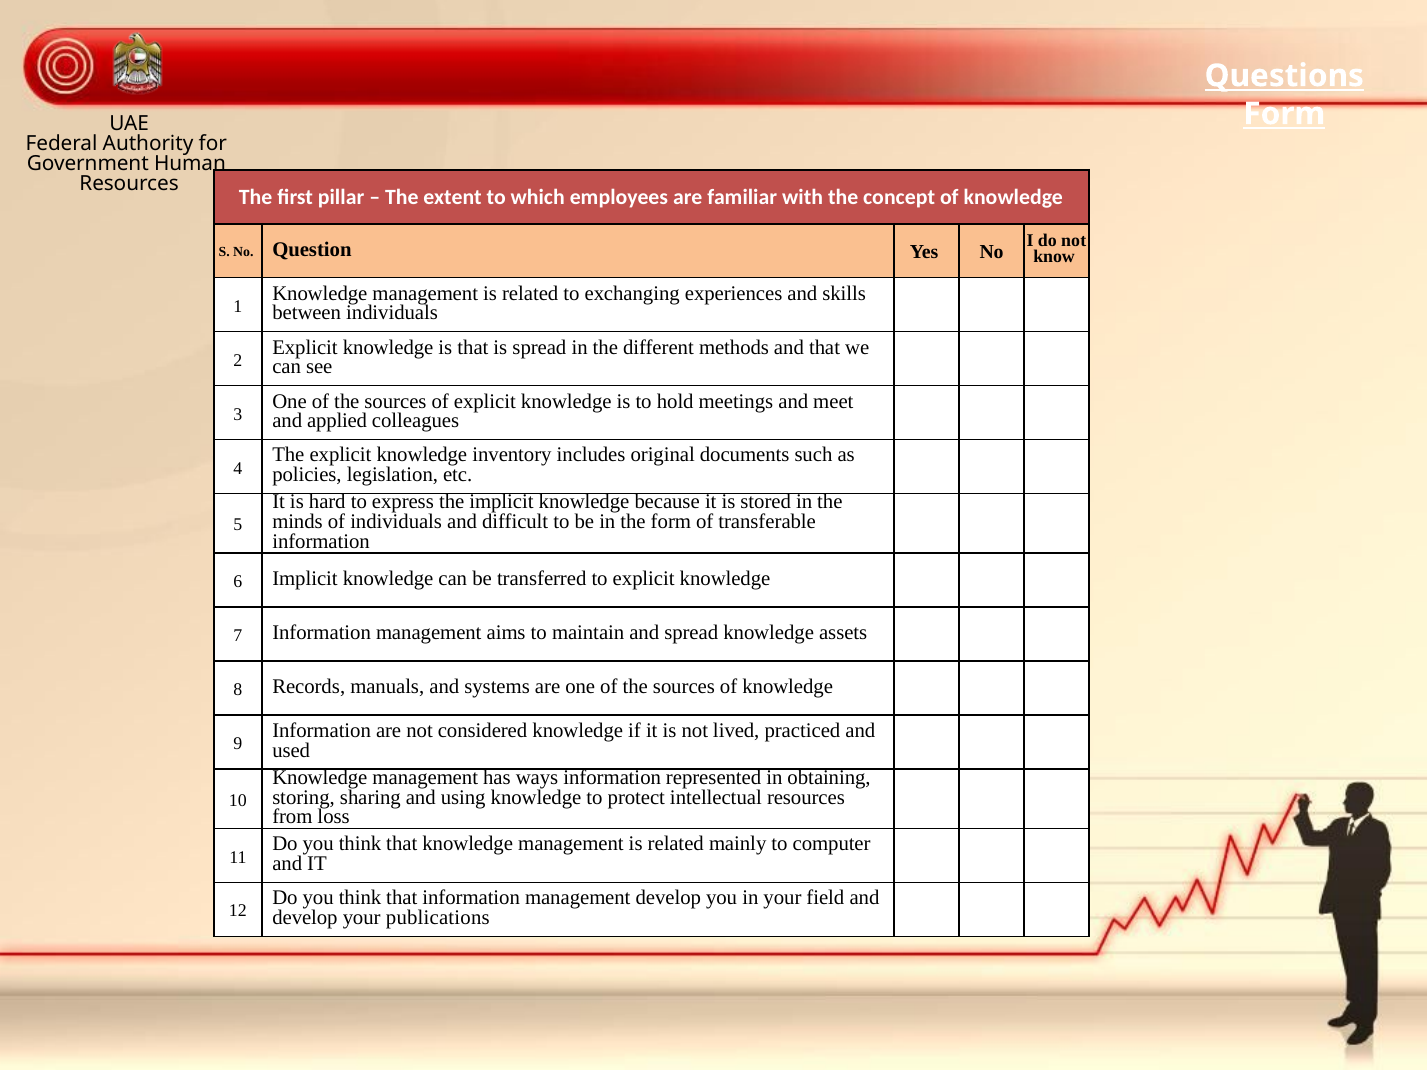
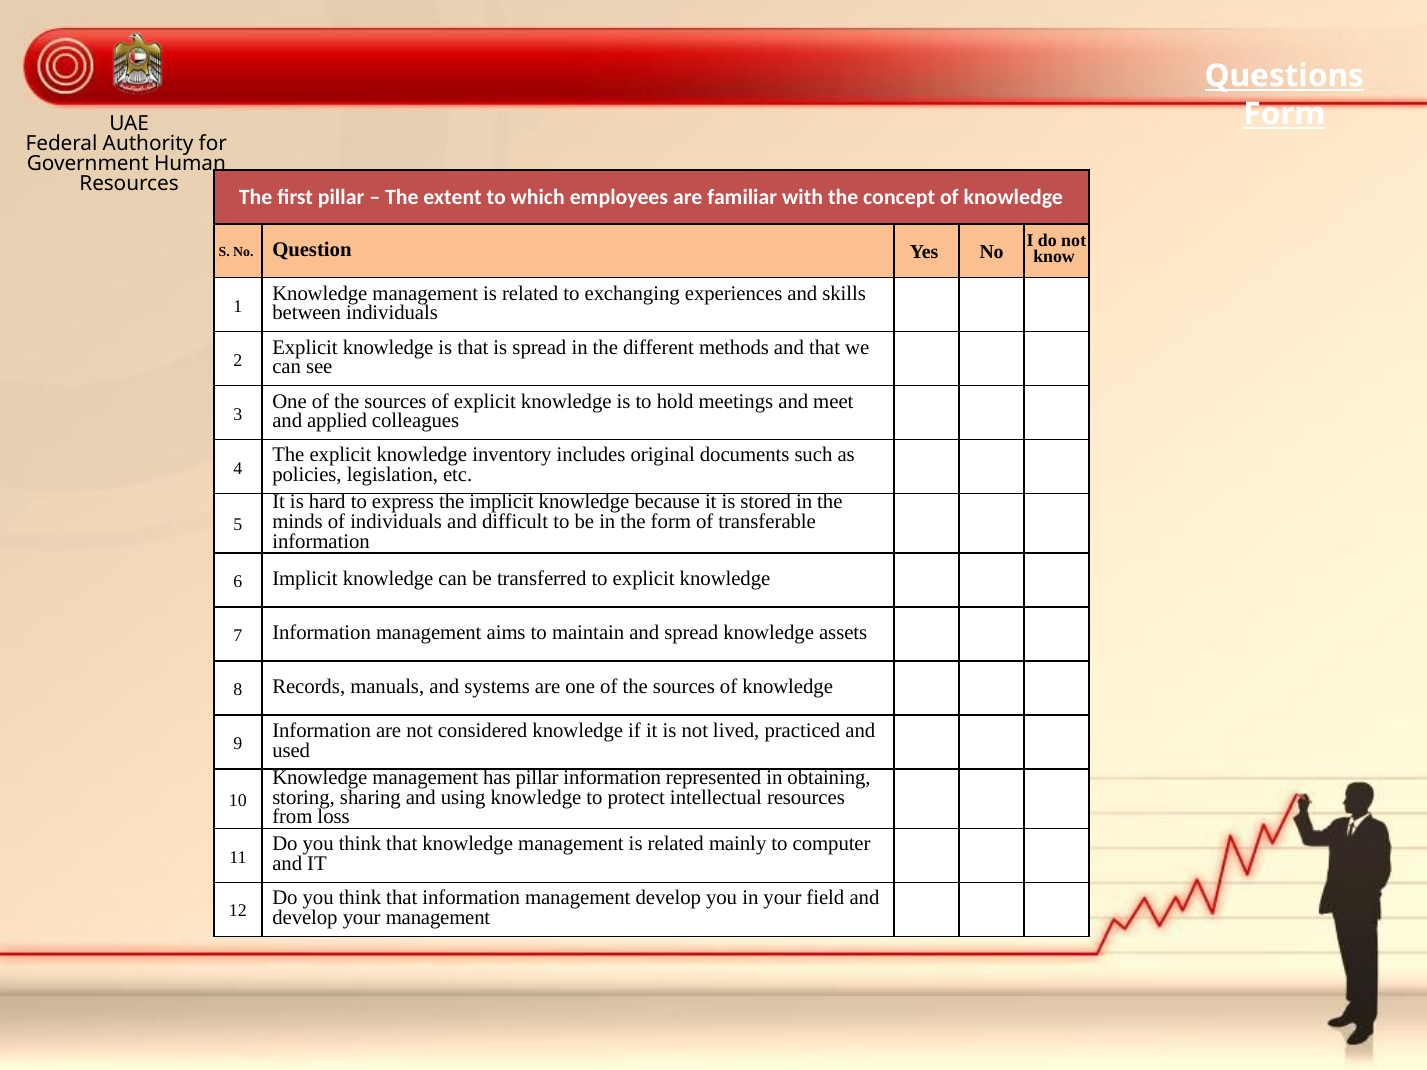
has ways: ways -> pillar (537, 778)
your publications: publications -> management (438, 918)
